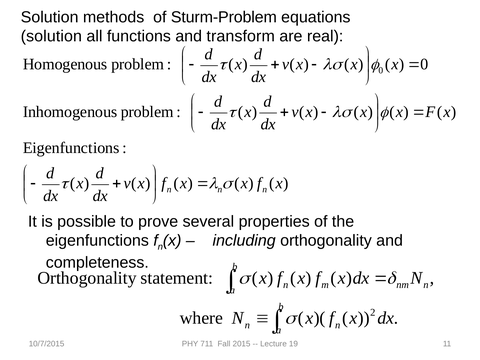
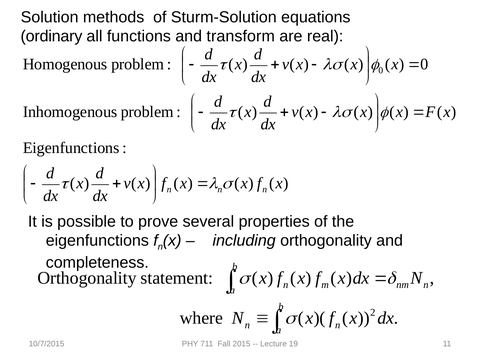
Sturm-Problem: Sturm-Problem -> Sturm-Solution (224, 17)
solution: solution -> ordinary (51, 36)
